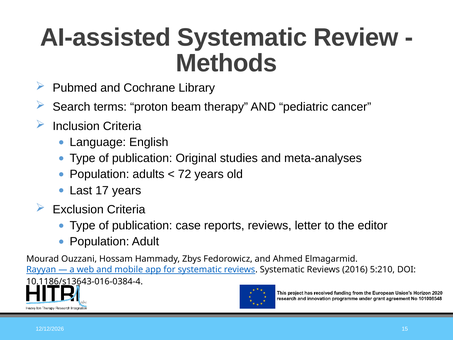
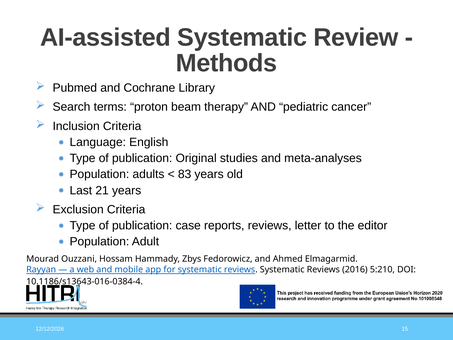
72: 72 -> 83 (185, 174)
17: 17 -> 21 (102, 190)
